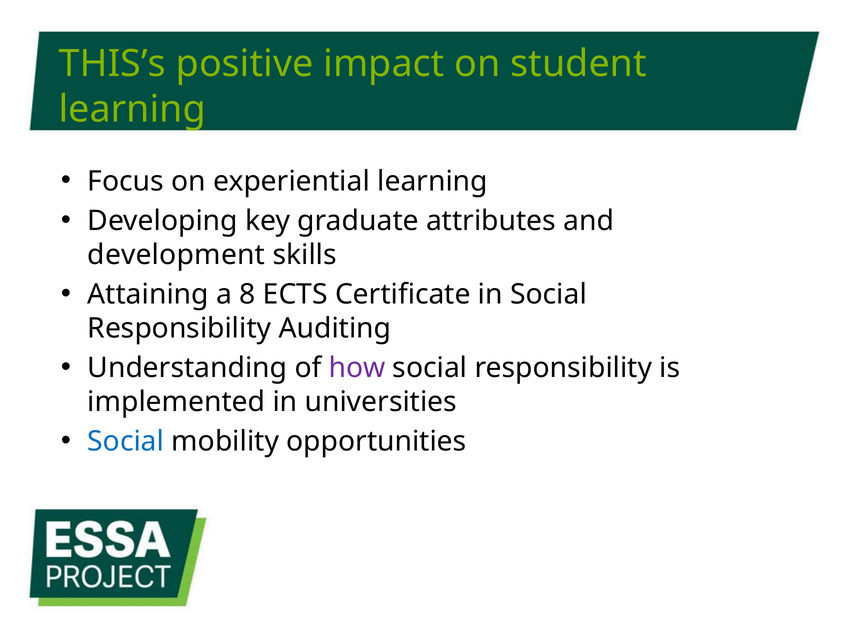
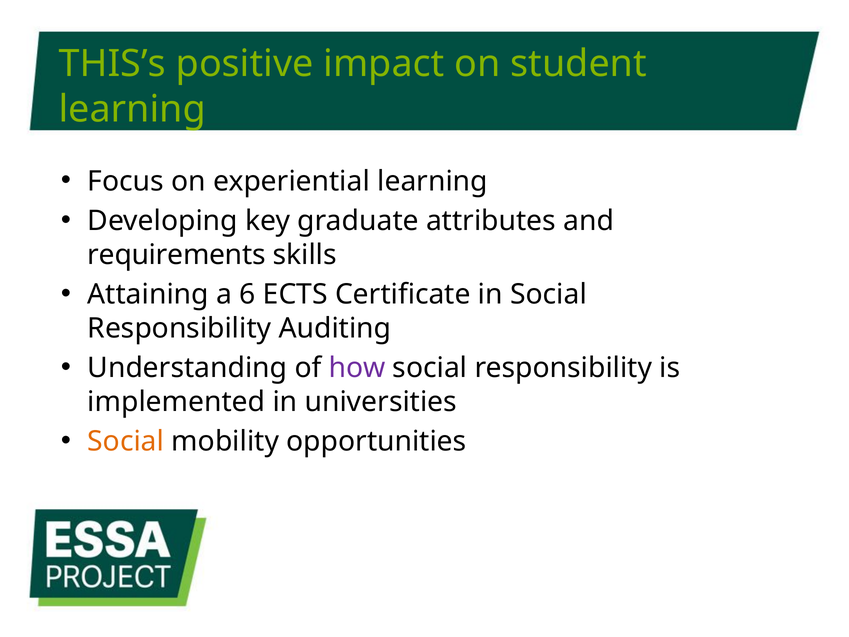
development: development -> requirements (177, 255)
8: 8 -> 6 (247, 294)
Social colour: blue -> orange (126, 441)
